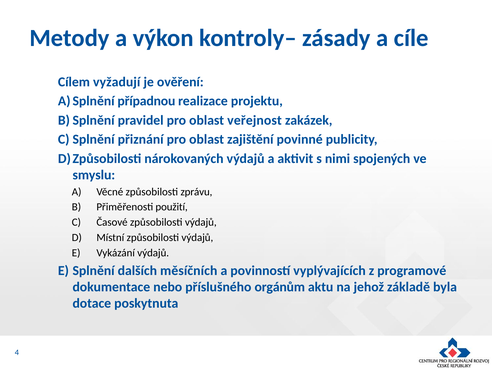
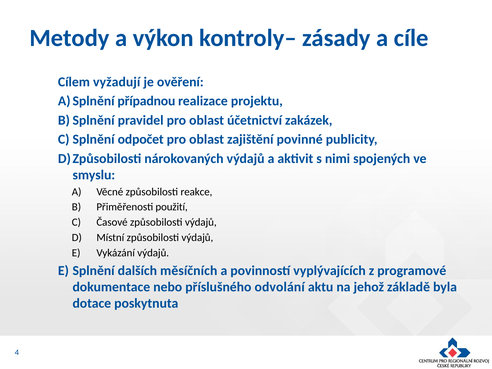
veřejnost: veřejnost -> účetnictví (255, 120)
přiznání: přiznání -> odpočet (141, 139)
zprávu: zprávu -> reakce (196, 192)
orgánům: orgánům -> odvolání (280, 287)
